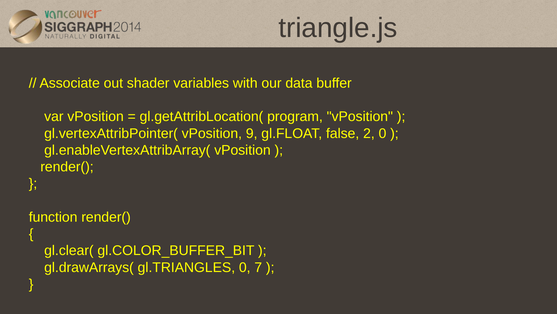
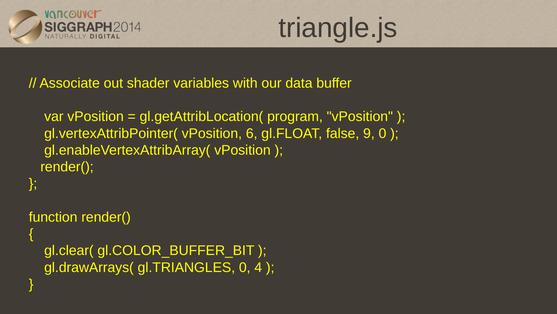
9: 9 -> 6 (252, 133)
2: 2 -> 9 (369, 133)
7: 7 -> 4 (258, 267)
